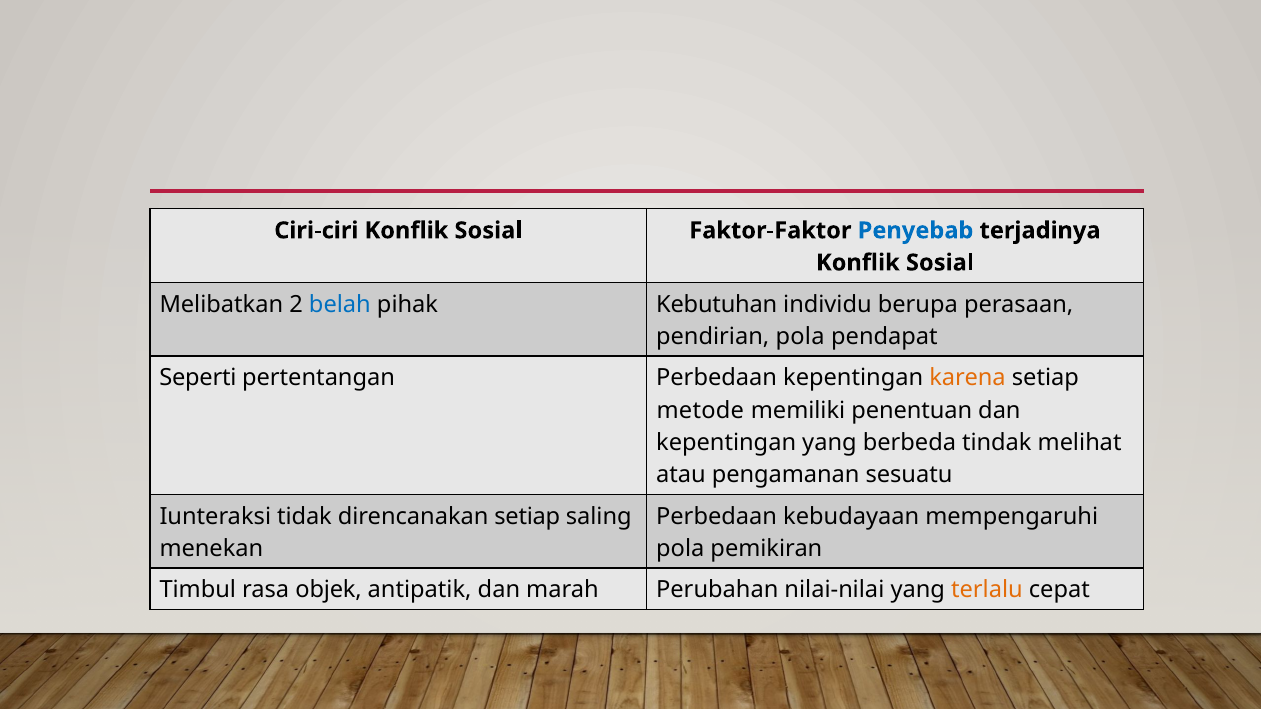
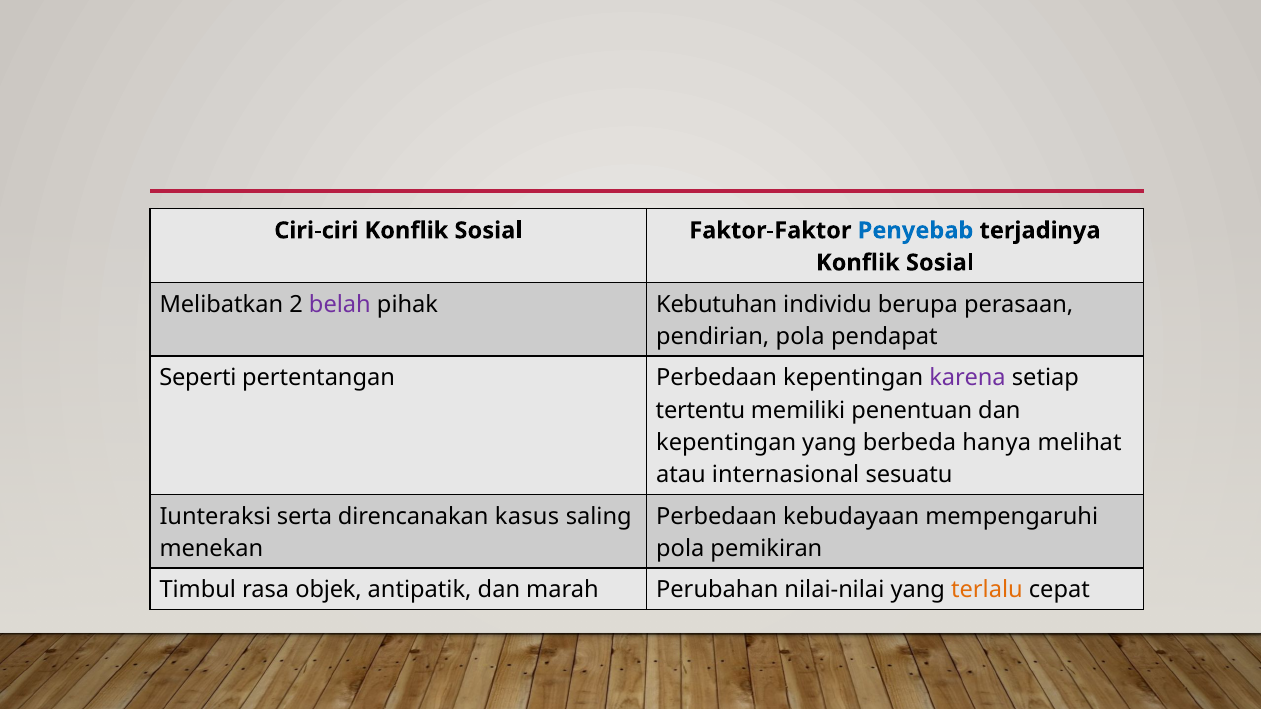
belah colour: blue -> purple (340, 304)
karena colour: orange -> purple (968, 378)
metode: metode -> tertentu (701, 410)
tindak: tindak -> hanya (997, 443)
pengamanan: pengamanan -> internasional (786, 475)
tidak: tidak -> serta (305, 516)
direncanakan setiap: setiap -> kasus (527, 516)
